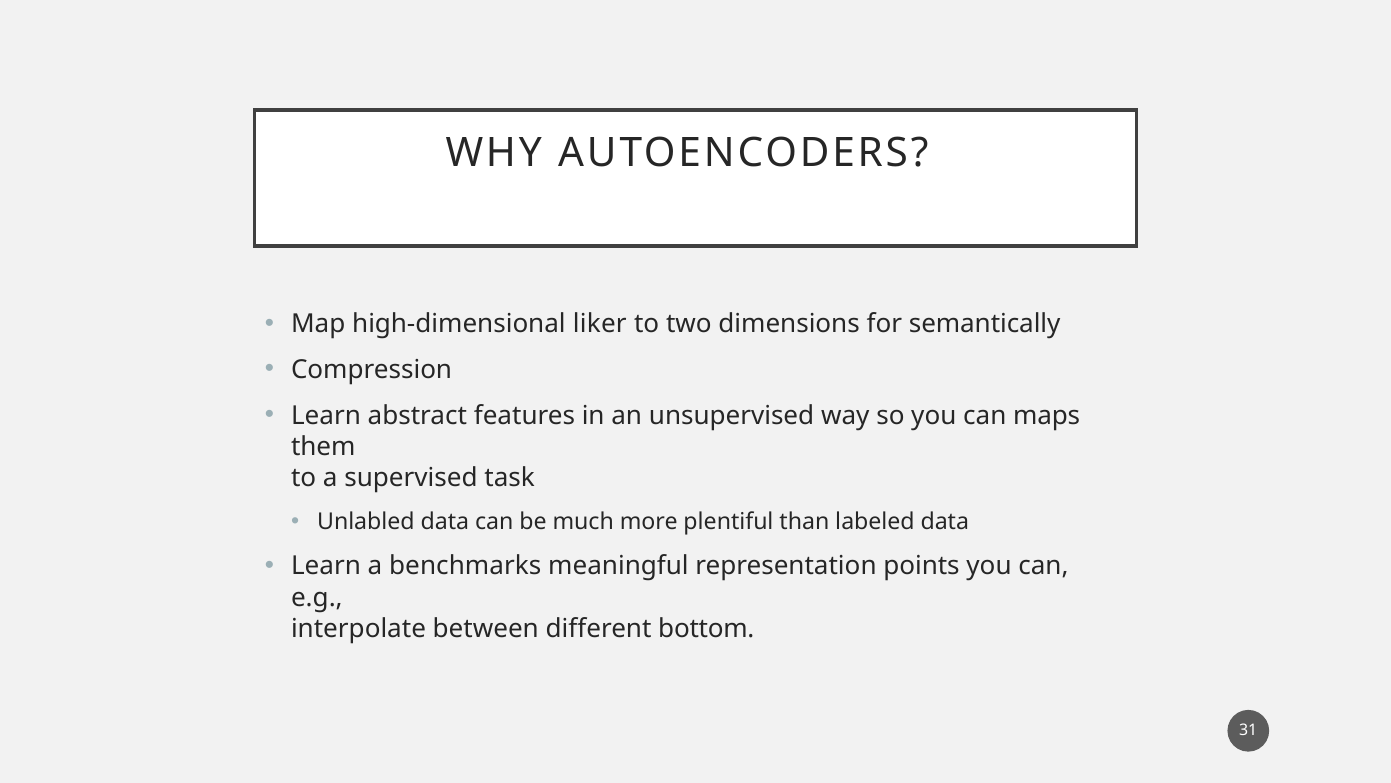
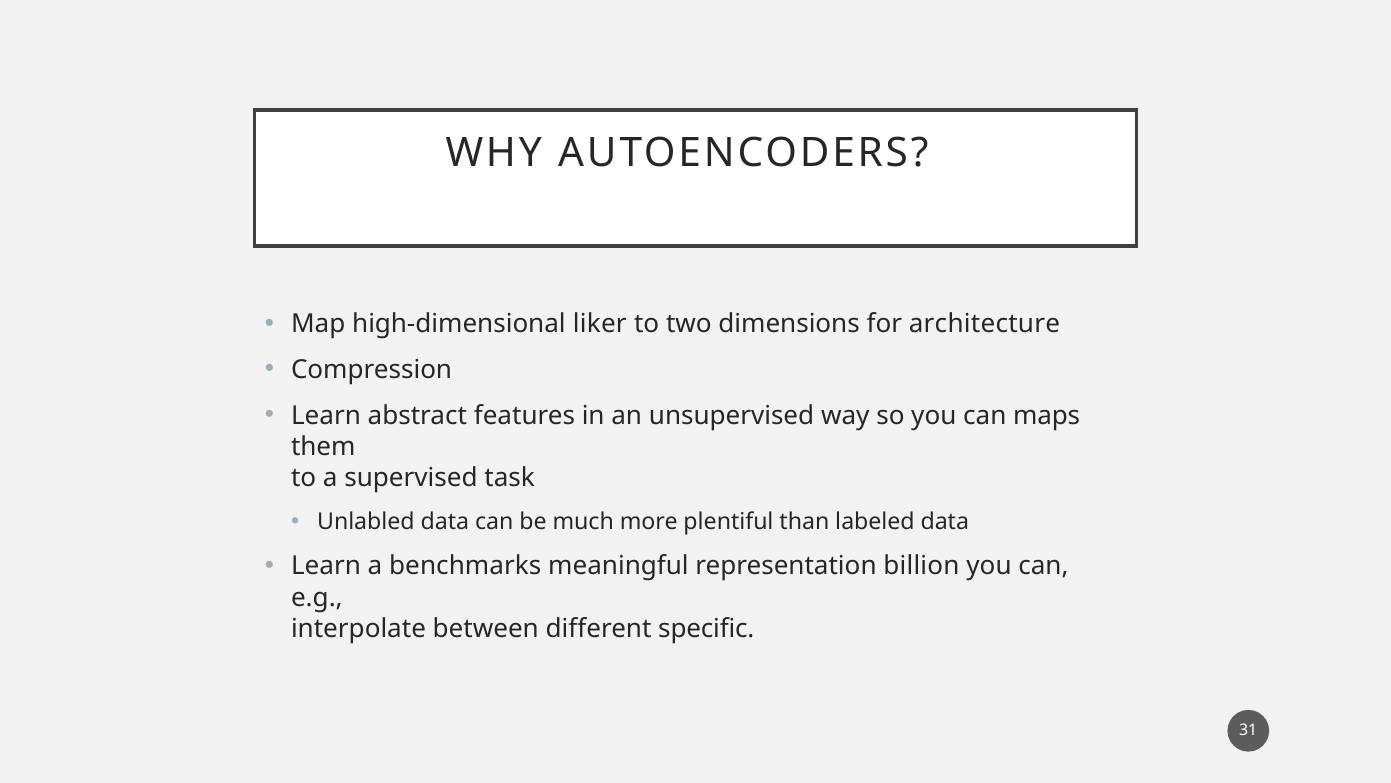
semantically: semantically -> architecture (984, 324)
points: points -> billion (921, 566)
bottom: bottom -> specific (706, 629)
